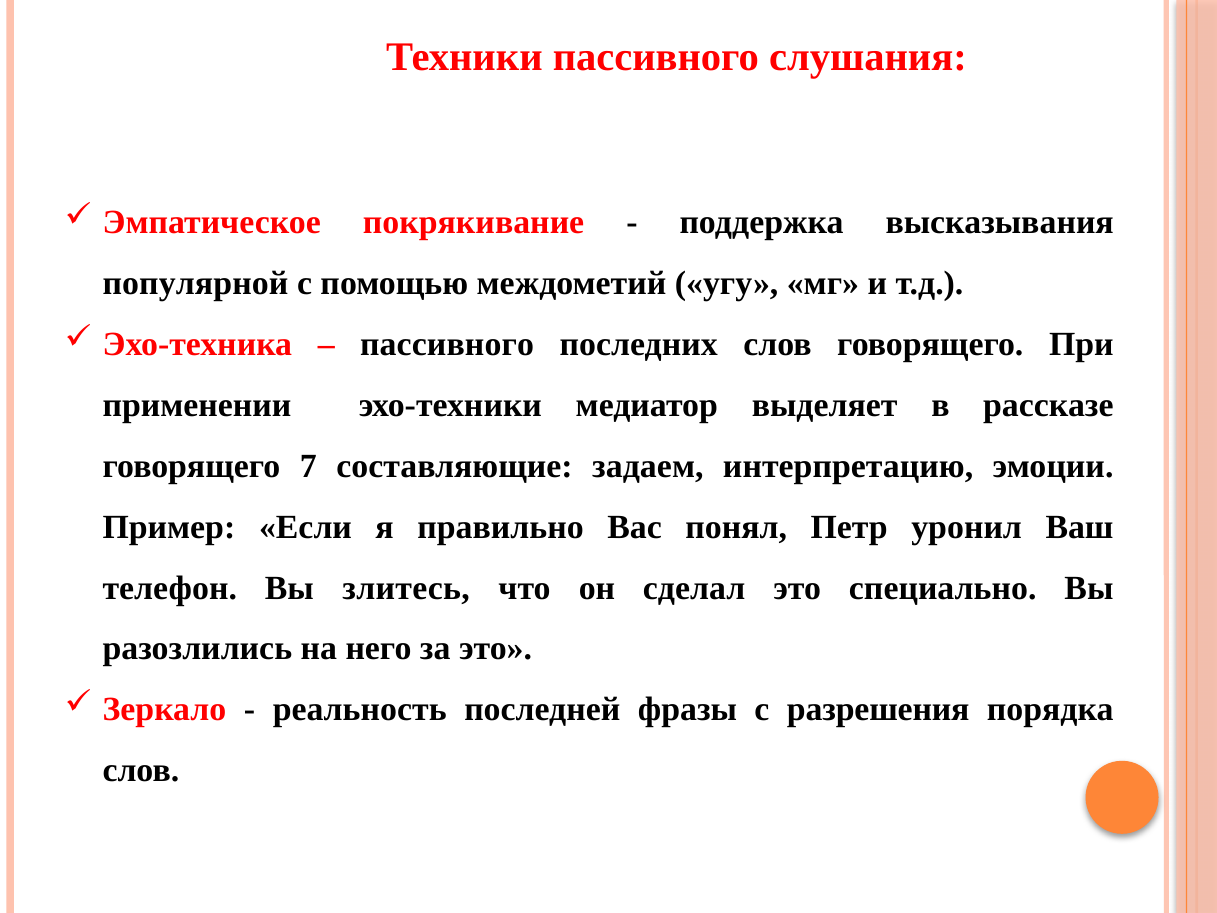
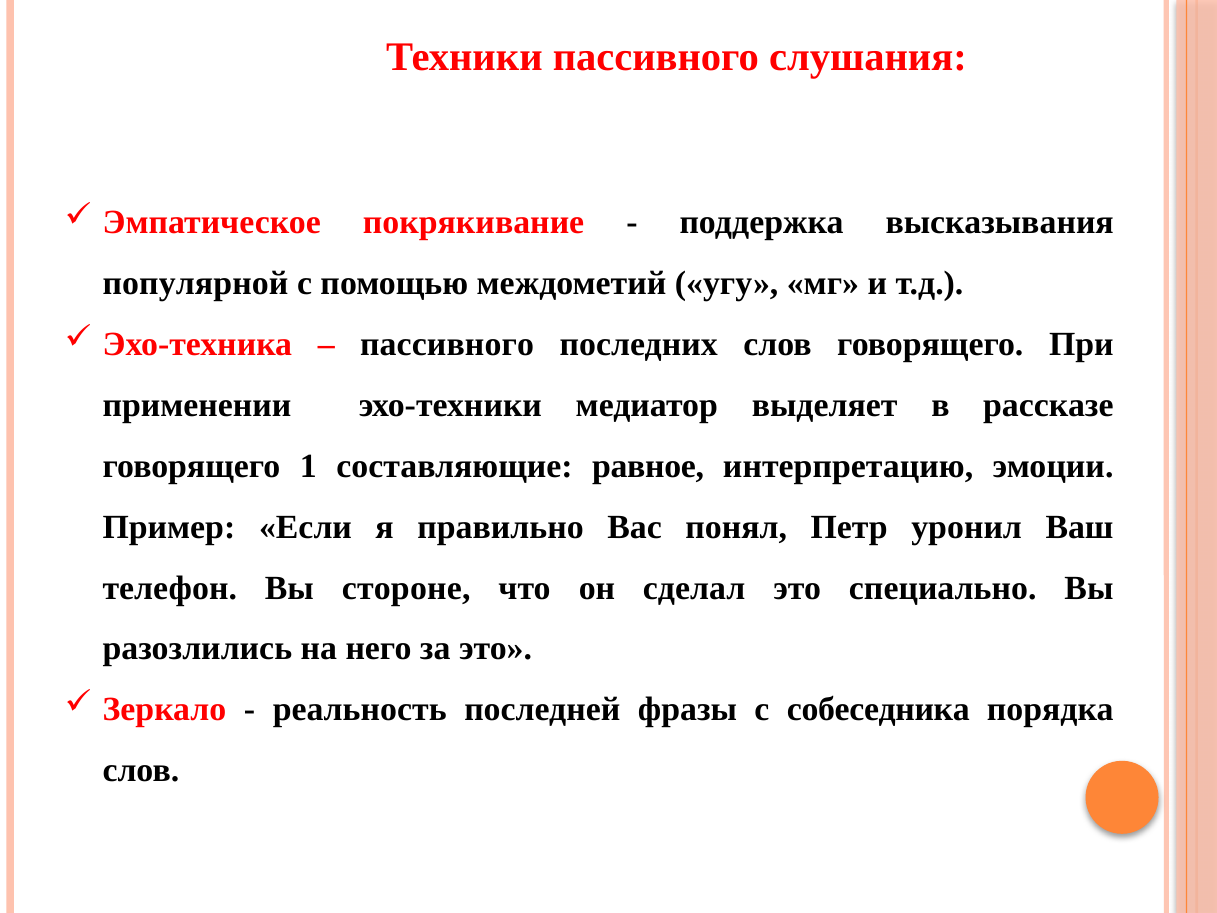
7: 7 -> 1 (308, 466)
задаем: задаем -> равное (648, 466)
злитесь: злитесь -> стороне (406, 588)
разрешения: разрешения -> собеседника (878, 709)
